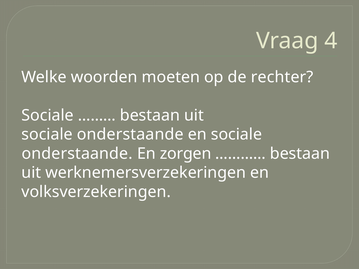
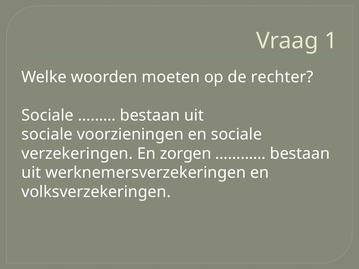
4: 4 -> 1 (331, 41)
onderstaande: onderstaande -> voorzieningen (130, 135)
onderstaande: onderstaande -> verzekeringen (77, 154)
